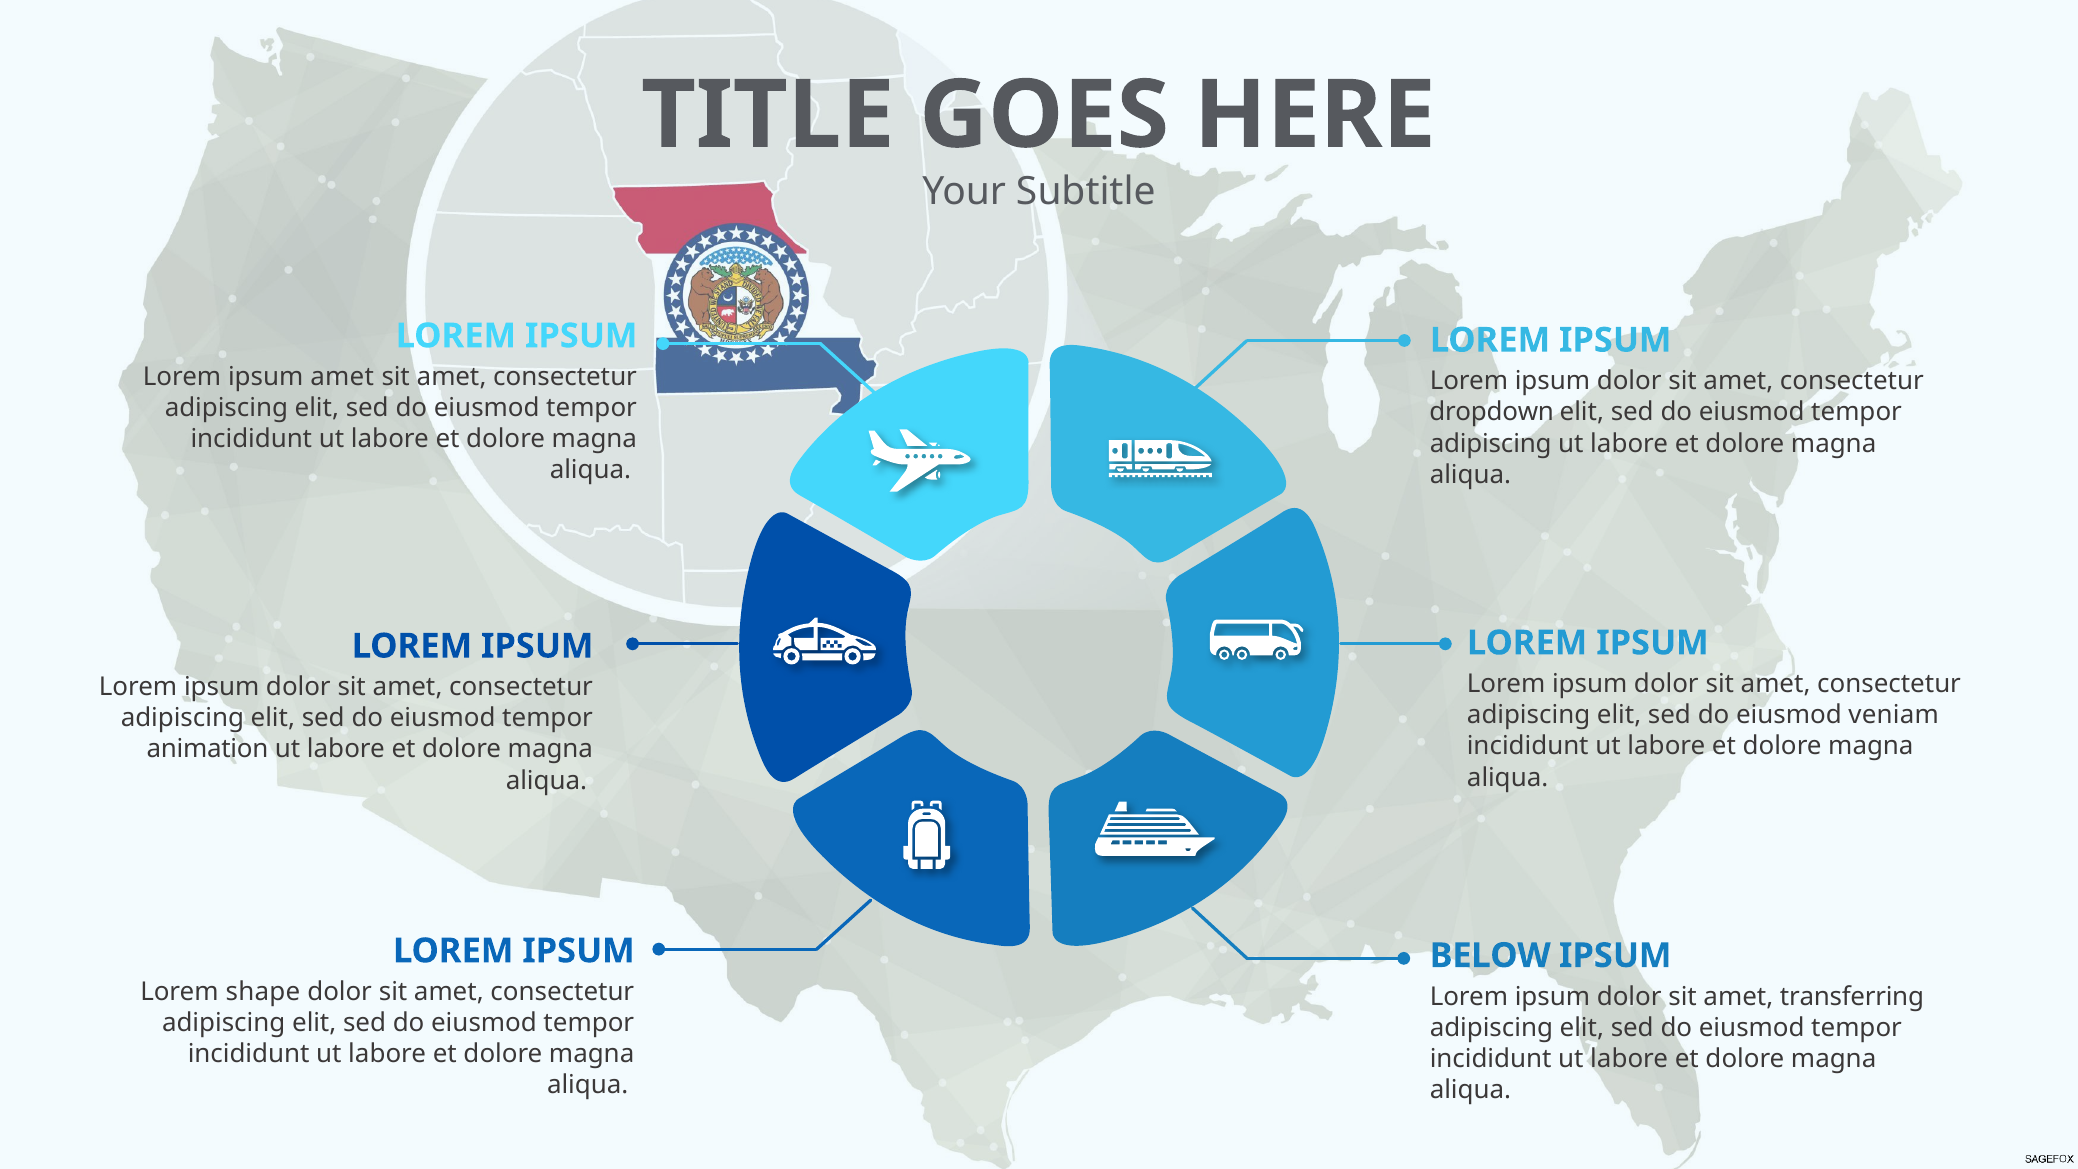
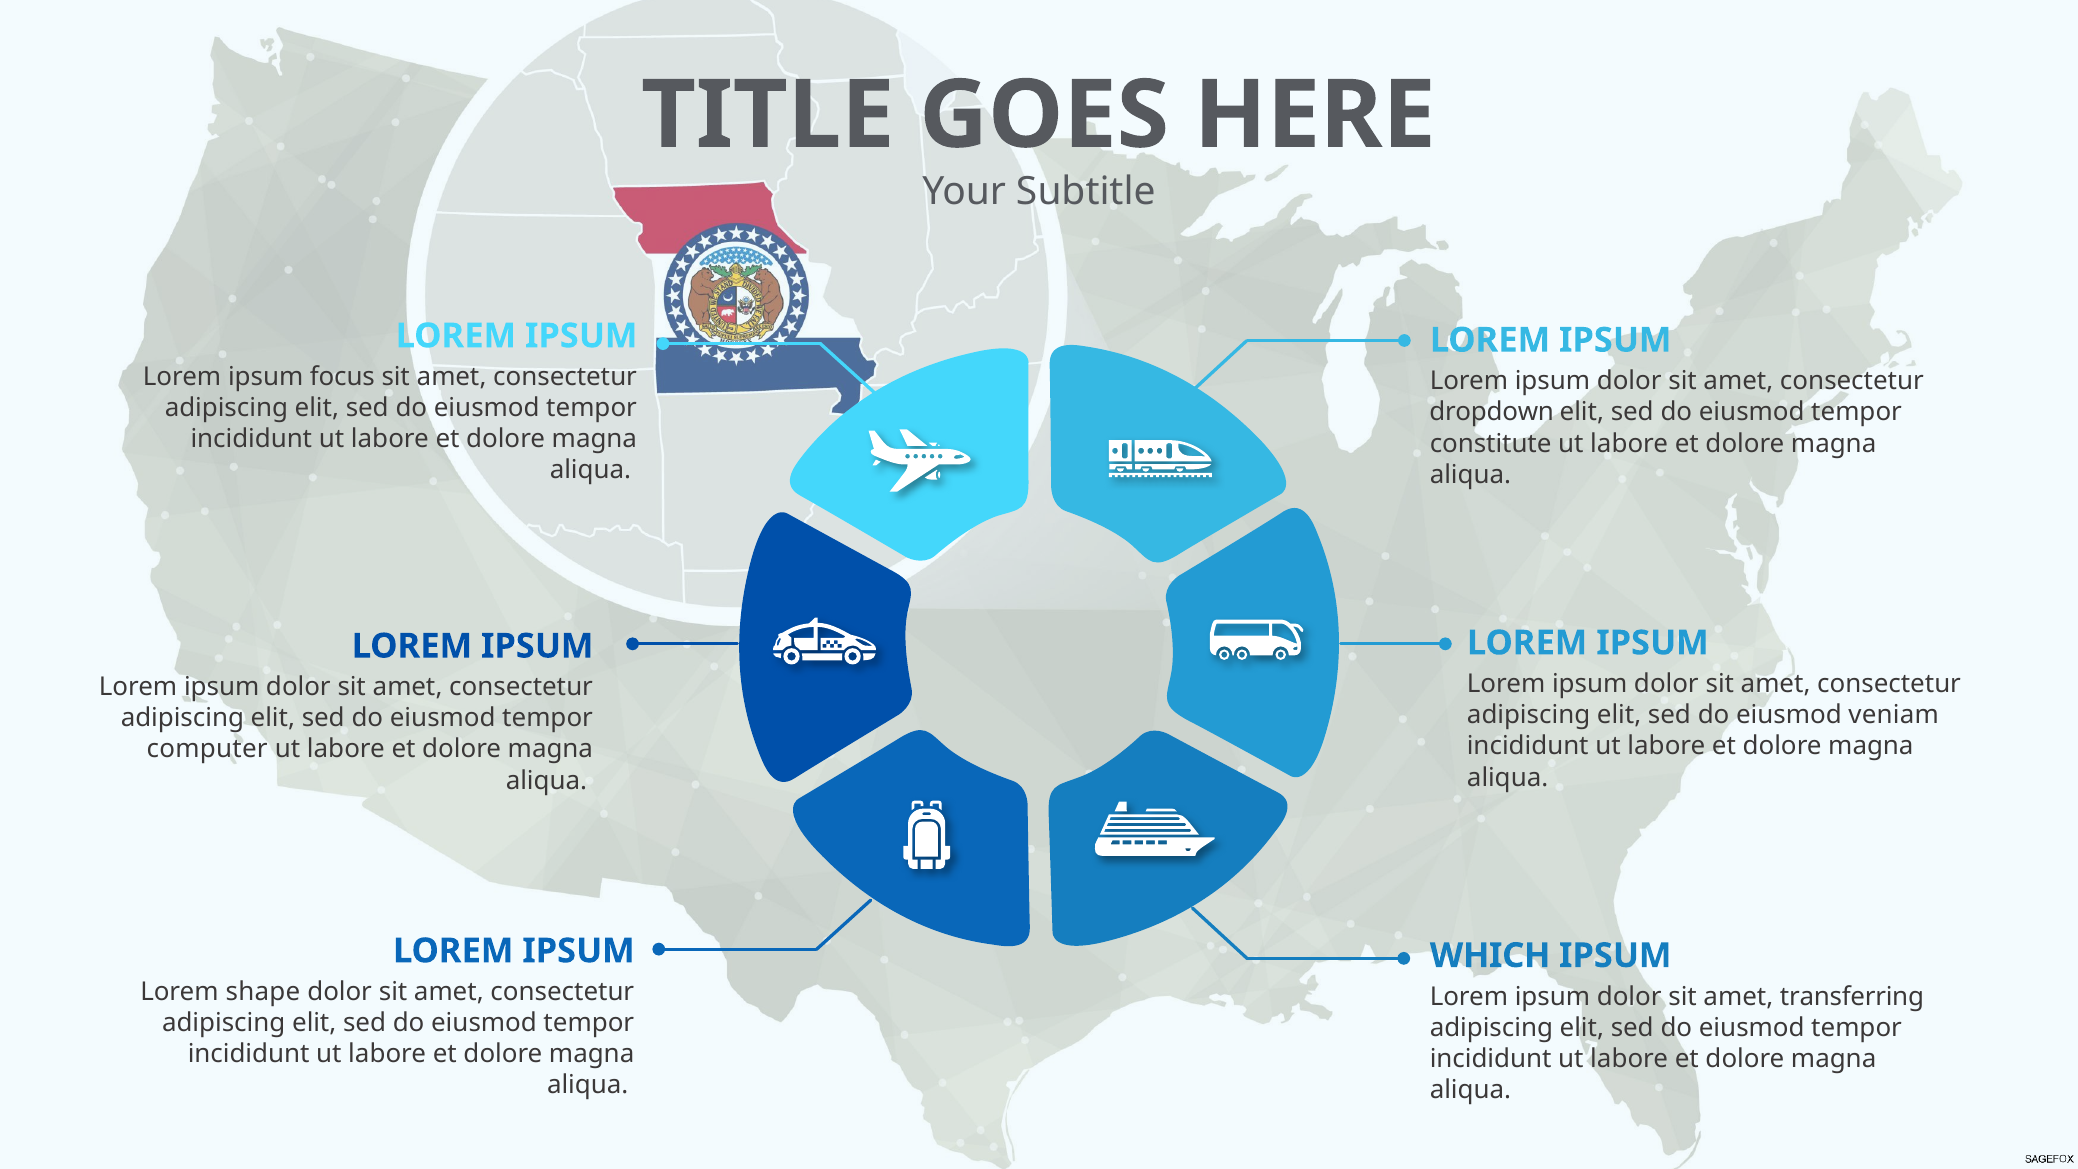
ipsum amet: amet -> focus (342, 377)
adipiscing: adipiscing -> constitute (1491, 443)
animation: animation -> computer (207, 749)
BELOW: BELOW -> WHICH (1490, 956)
